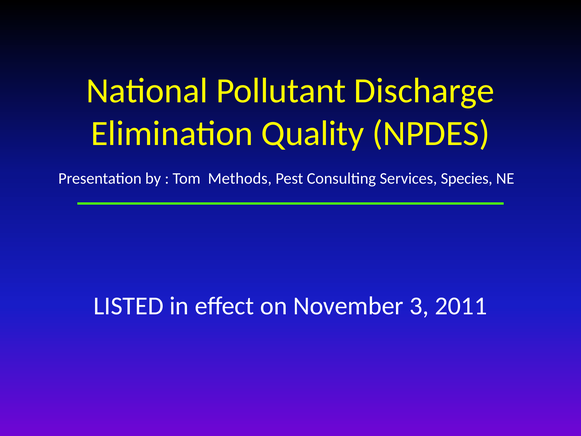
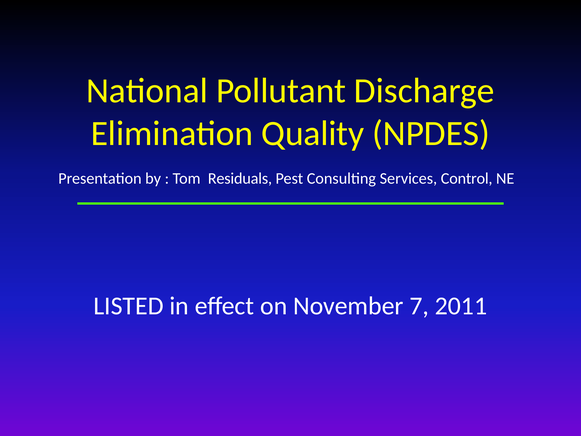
Methods: Methods -> Residuals (240, 178)
Species: Species -> Control (467, 178)
3: 3 -> 7 (419, 306)
